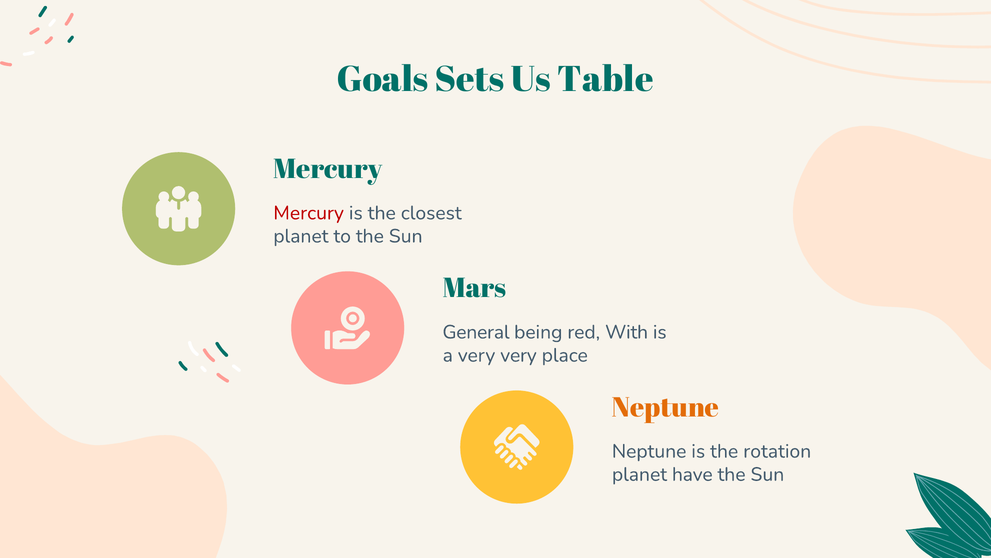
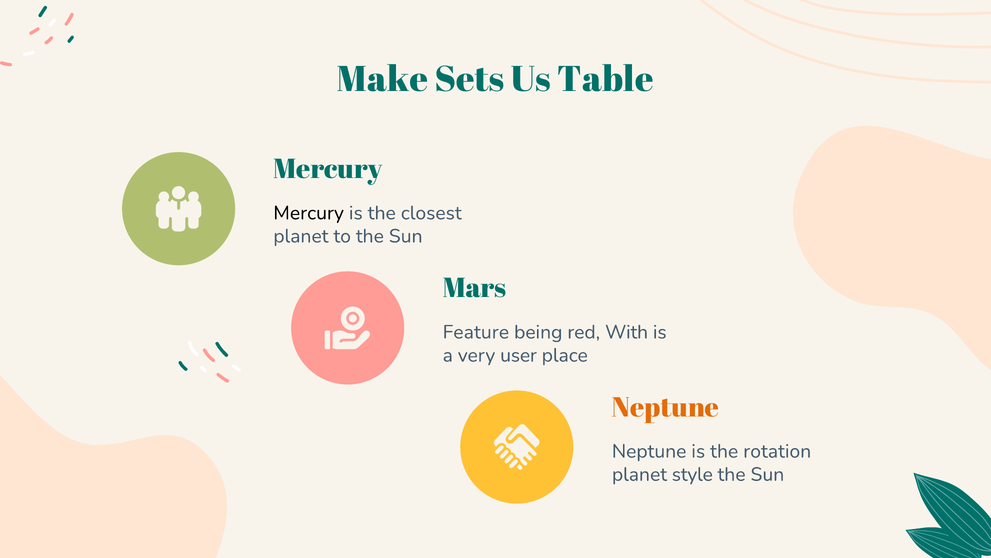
Goals: Goals -> Make (382, 79)
Mercury colour: red -> black (309, 213)
General: General -> Feature (476, 332)
very very: very -> user (519, 355)
have: have -> style (692, 474)
